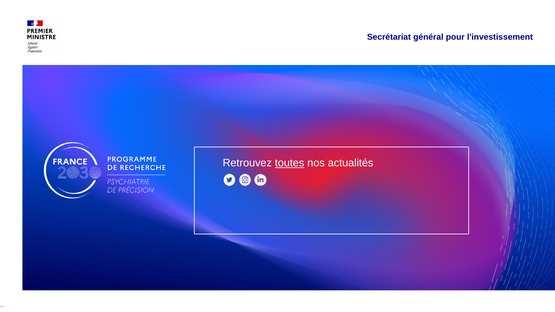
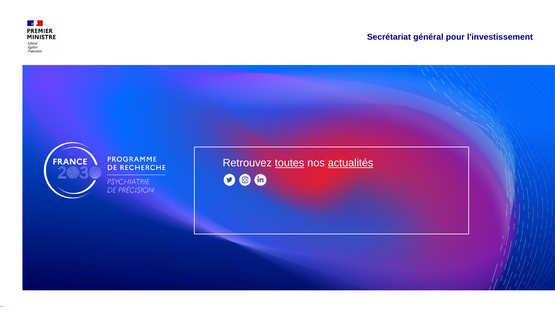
actualités underline: none -> present (351, 163)
